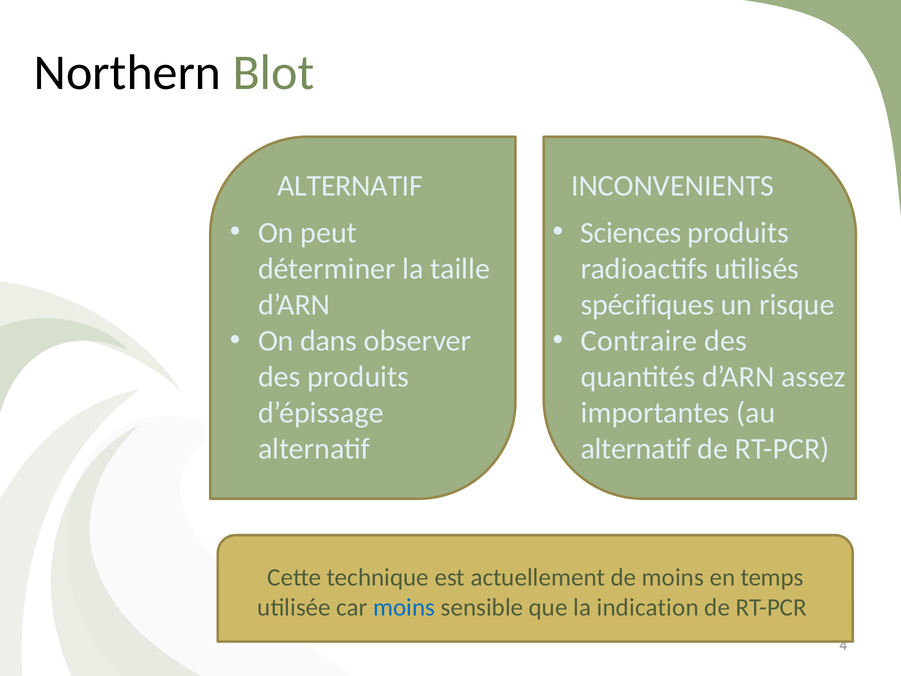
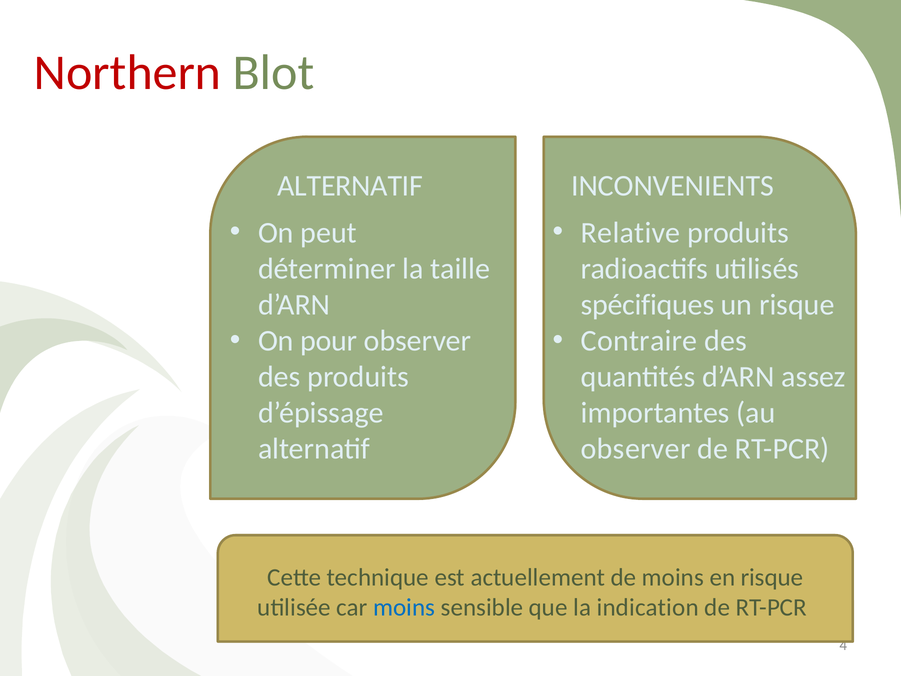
Northern colour: black -> red (128, 73)
Sciences: Sciences -> Relative (631, 233)
dans: dans -> pour (329, 341)
alternatif: alternatif -> observer (636, 449)
en temps: temps -> risque (772, 577)
